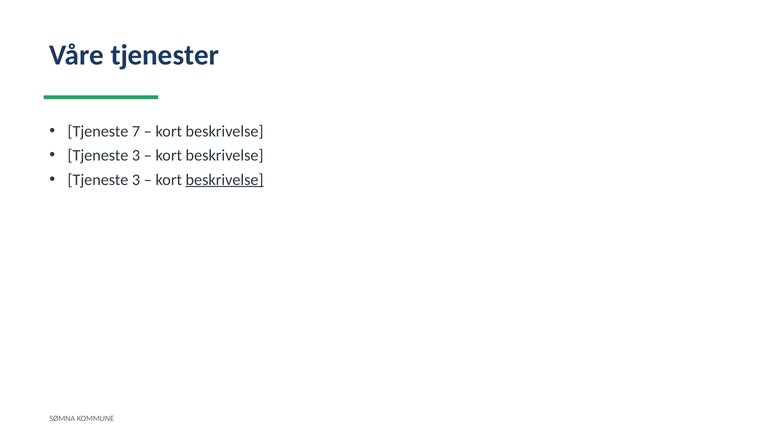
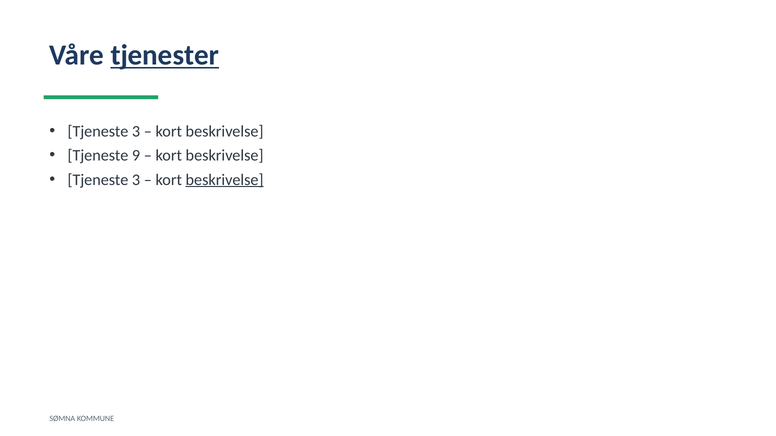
tjenester underline: none -> present (165, 55)
7: 7 -> 3 (136, 131)
3: 3 -> 9 (136, 156)
